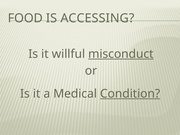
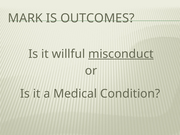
FOOD: FOOD -> MARK (25, 18)
ACCESSING: ACCESSING -> OUTCOMES (97, 18)
Condition underline: present -> none (130, 94)
